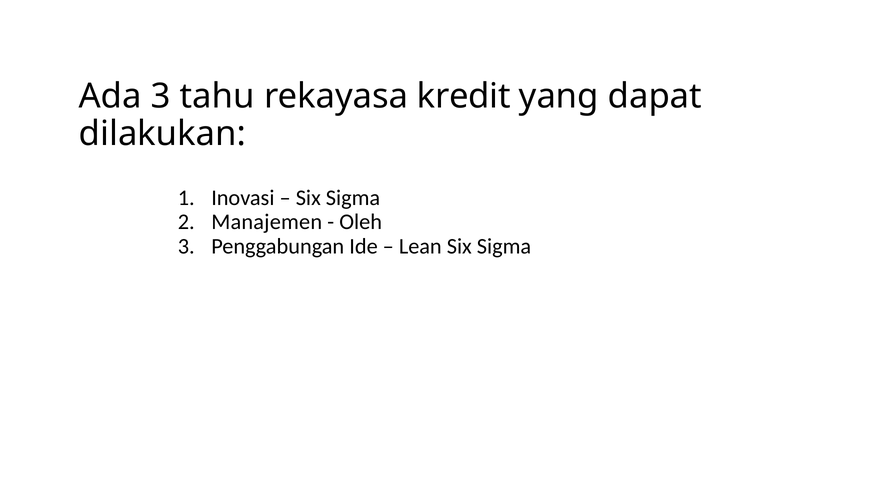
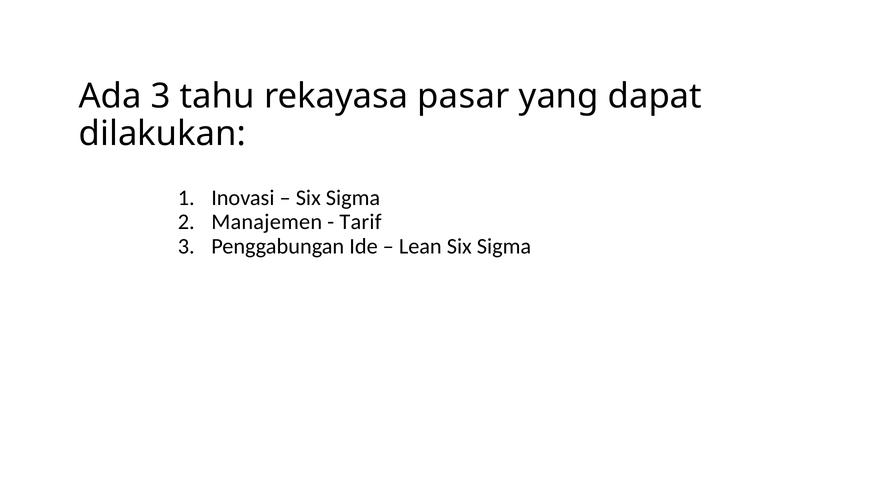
kredit: kredit -> pasar (463, 96)
Oleh: Oleh -> Tarif (361, 222)
